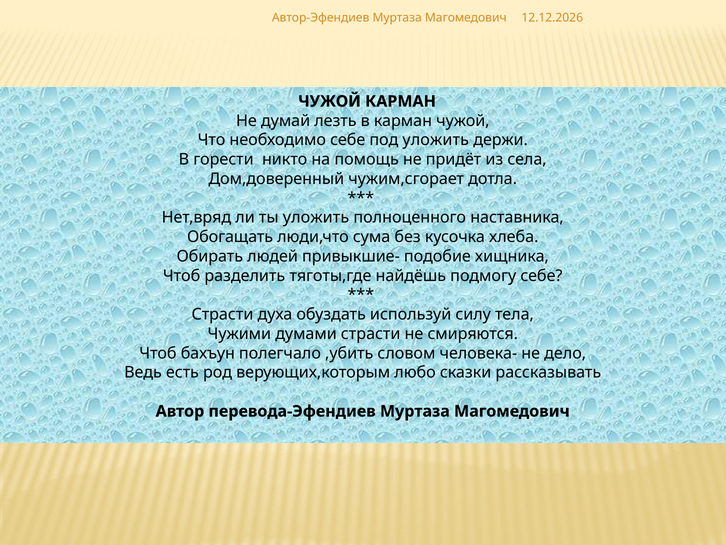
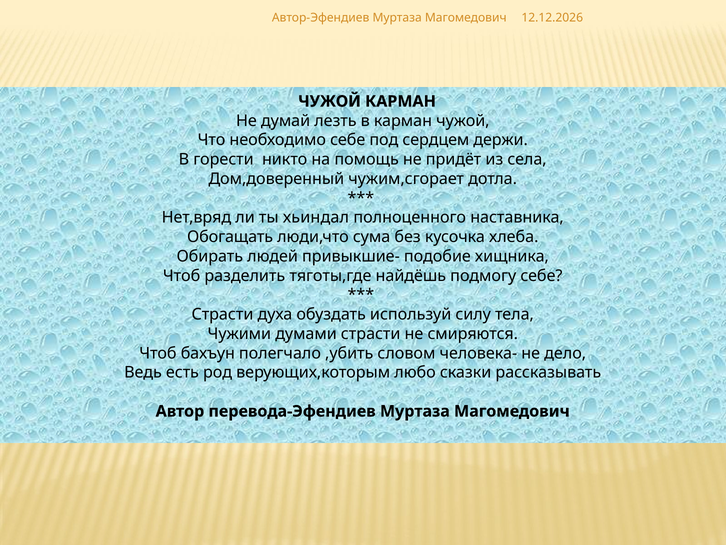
под уложить: уложить -> сердцем (436, 140)
ты уложить: уложить -> хьиндал (316, 217)
